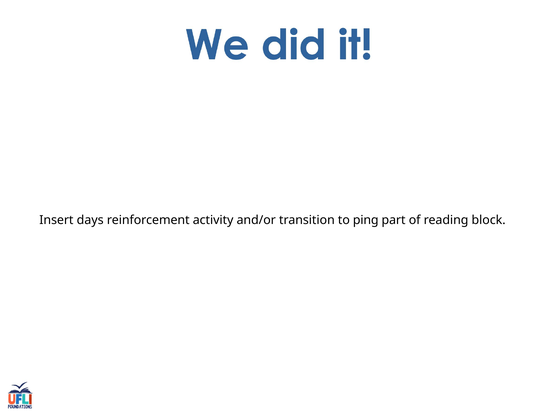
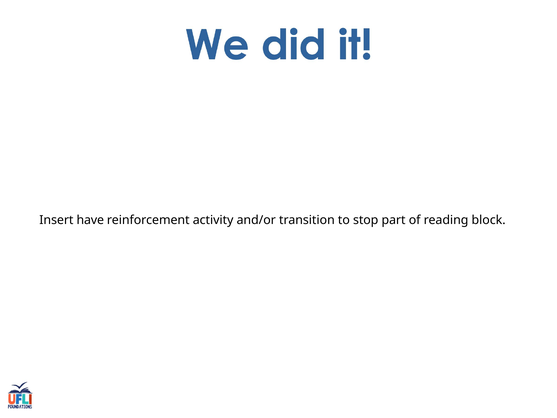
days: days -> have (90, 220)
ping: ping -> stop (366, 220)
